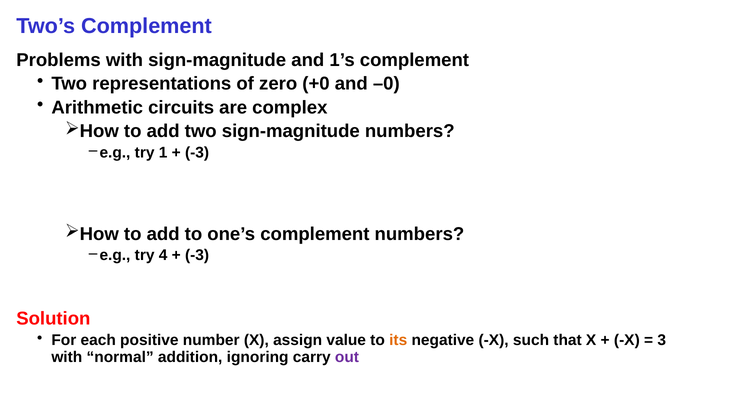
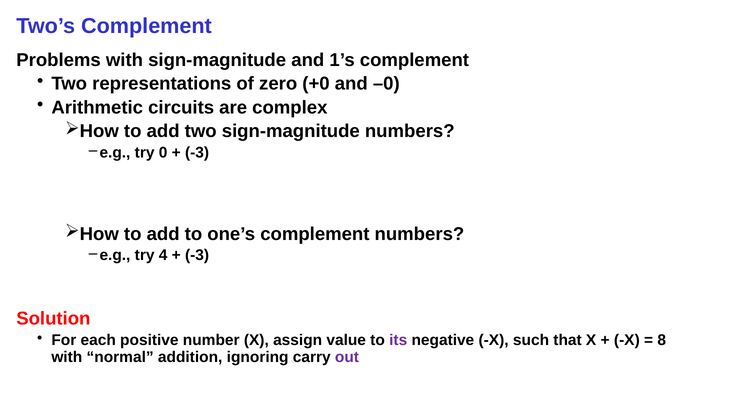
1: 1 -> 0 (163, 153)
its colour: orange -> purple (398, 341)
3: 3 -> 8 (662, 341)
